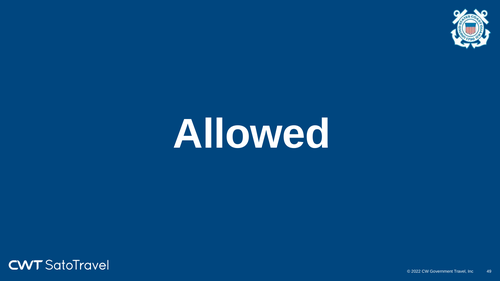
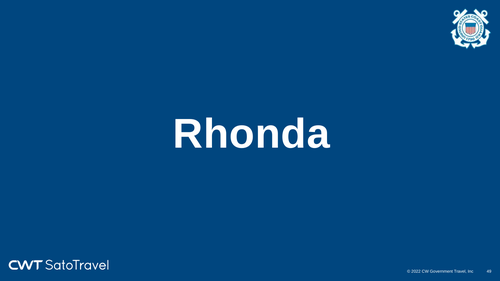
Allowed: Allowed -> Rhonda (251, 134)
